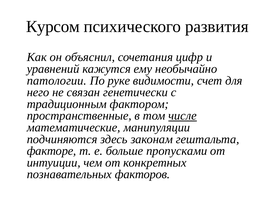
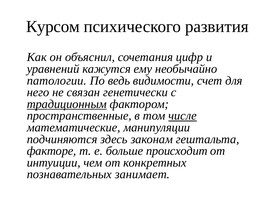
руке: руке -> ведь (119, 81)
традиционным underline: none -> present (67, 104)
пропусками: пропусками -> происходит (177, 151)
факторов: факторов -> занимает (142, 175)
